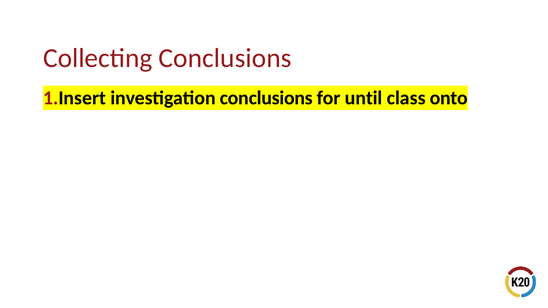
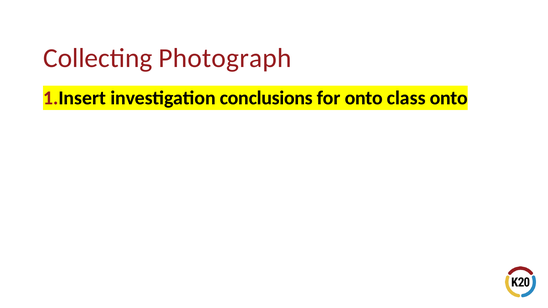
Collecting Conclusions: Conclusions -> Photograph (225, 58)
for until: until -> onto (364, 98)
